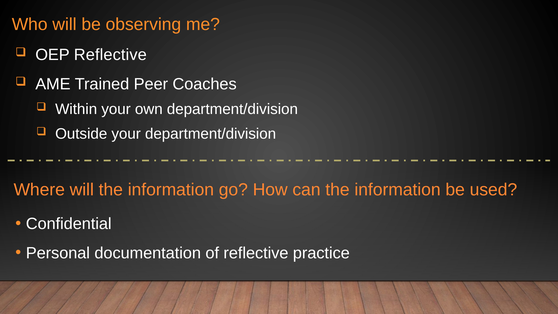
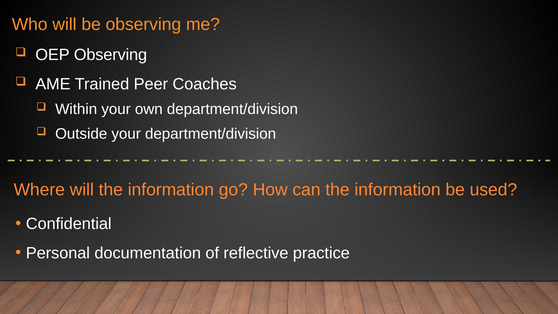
OEP Reflective: Reflective -> Observing (110, 55)
